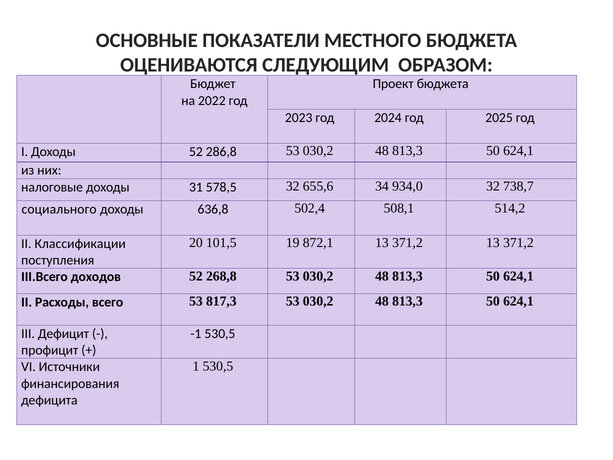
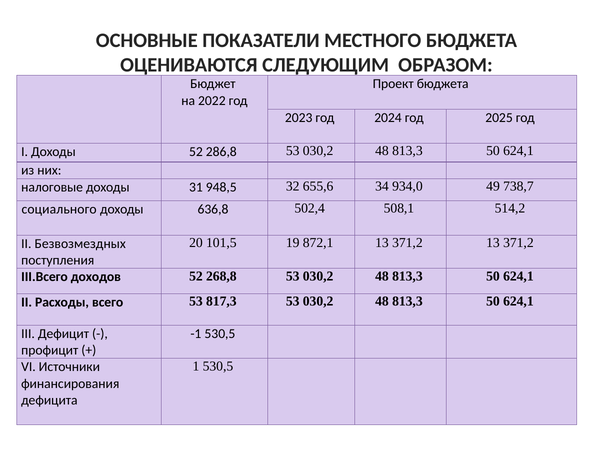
578,5: 578,5 -> 948,5 (221, 187)
934,0 32: 32 -> 49 (493, 186)
Классификации: Классификации -> Безвозмездных (80, 243)
